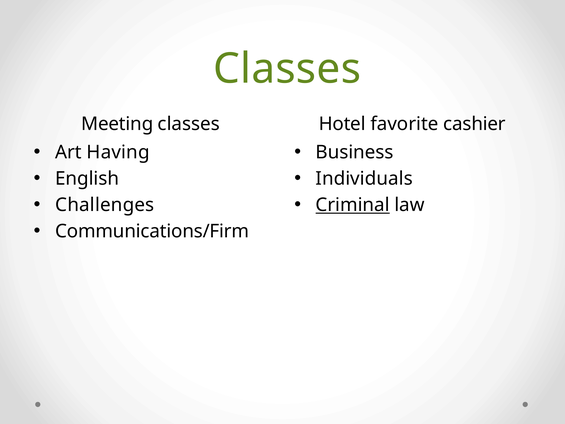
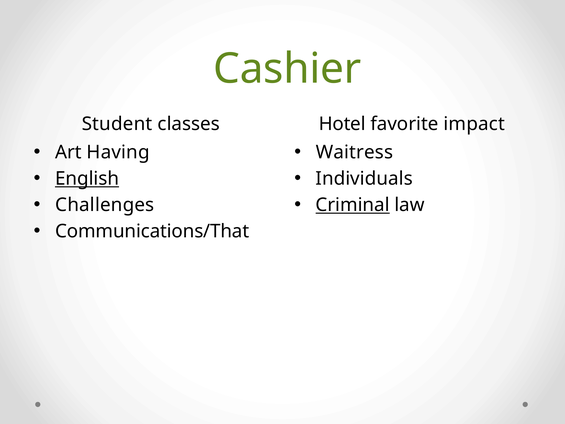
Classes: Classes -> Cashier (287, 69)
Meeting: Meeting -> Student (117, 124)
cashier: cashier -> impact (474, 124)
Business: Business -> Waitress (354, 152)
English underline: none -> present (87, 179)
Communications/Firm: Communications/Firm -> Communications/That (152, 231)
